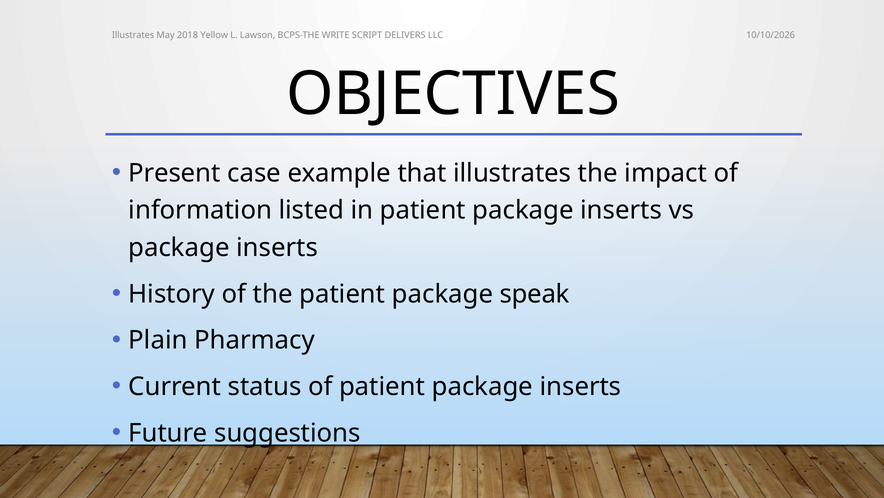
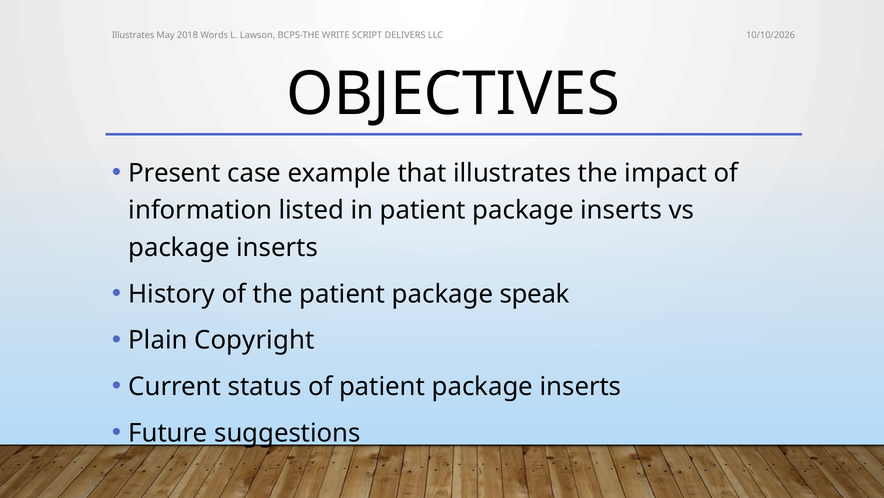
Yellow: Yellow -> Words (214, 35)
Pharmacy: Pharmacy -> Copyright (254, 340)
